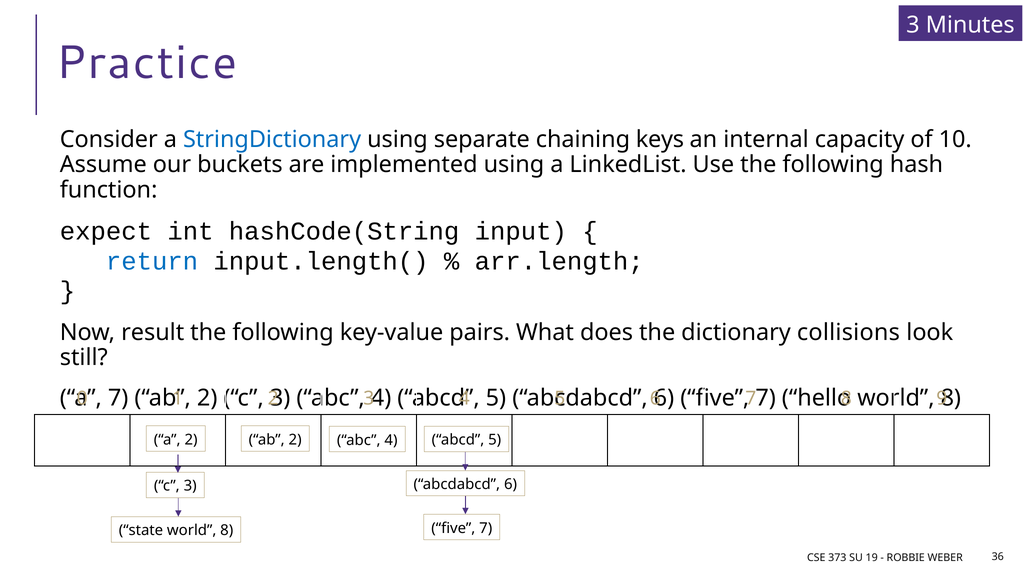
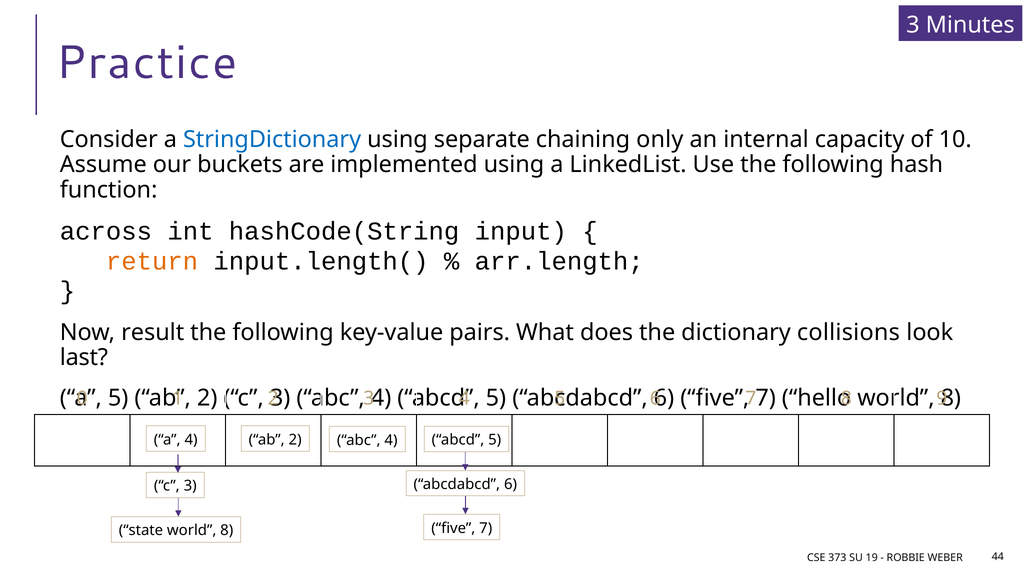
keys: keys -> only (660, 139)
expect: expect -> across (106, 231)
return colour: blue -> orange (152, 261)
still: still -> last (84, 358)
7: 7 -> 5 (118, 398)
a 2: 2 -> 4 (191, 440)
36: 36 -> 44 (998, 557)
